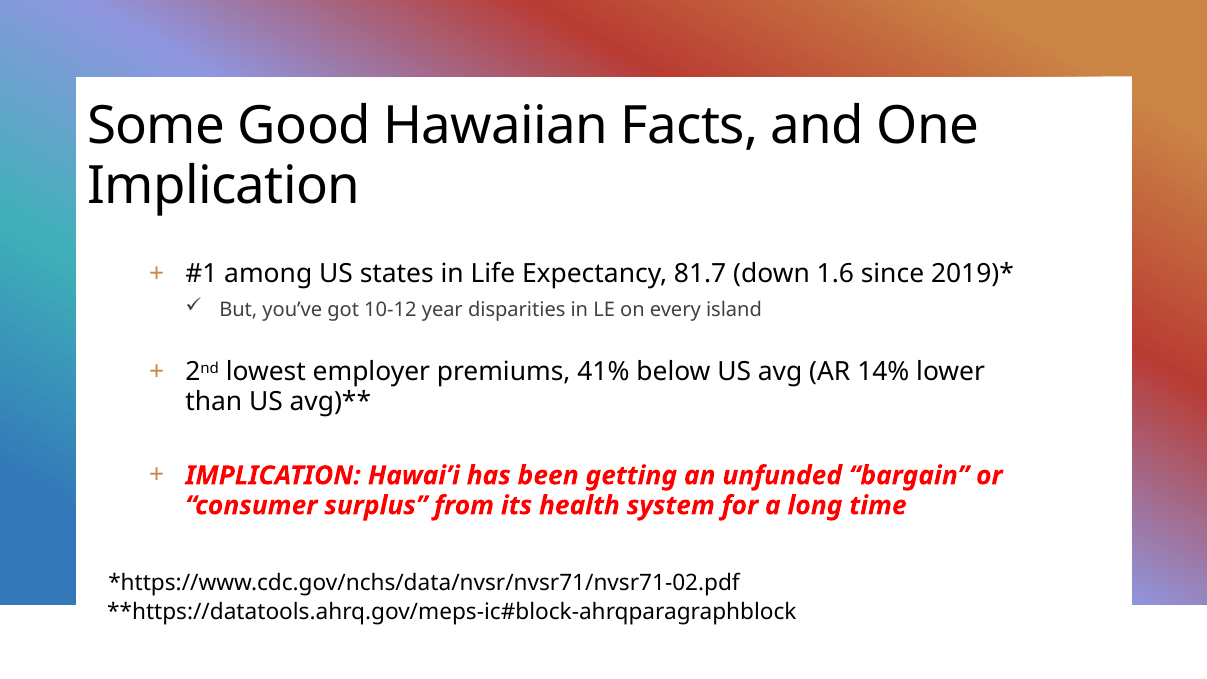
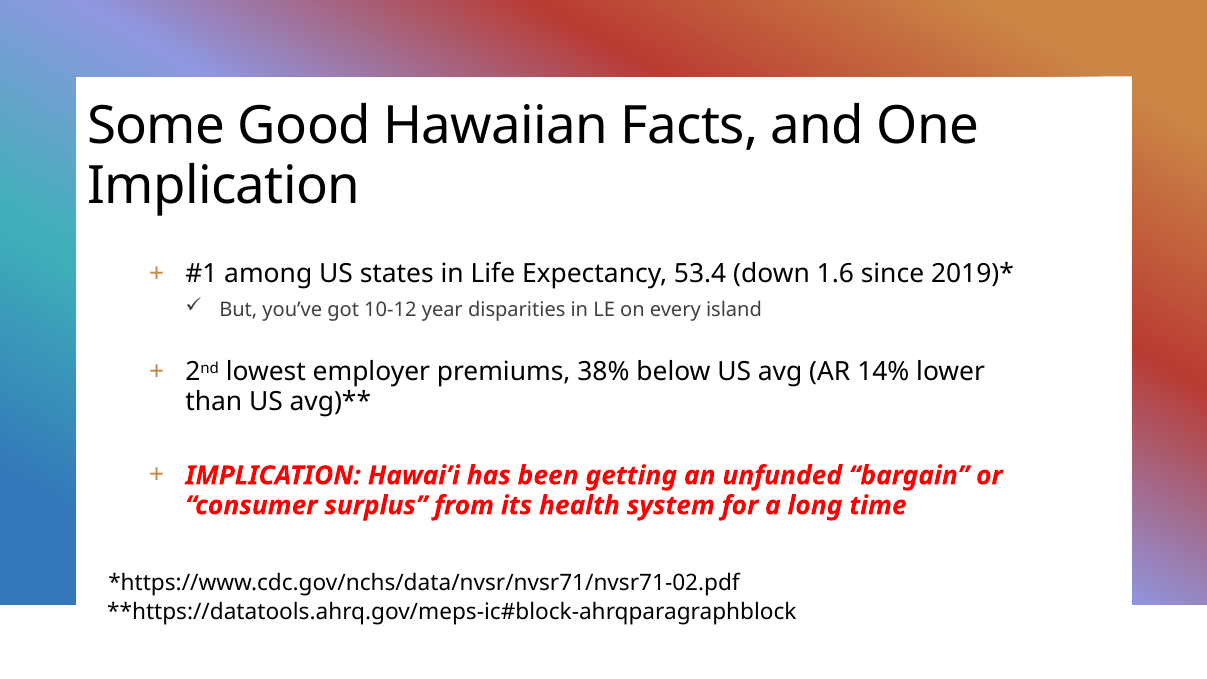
81.7: 81.7 -> 53.4 (700, 274)
41%: 41% -> 38% (603, 372)
